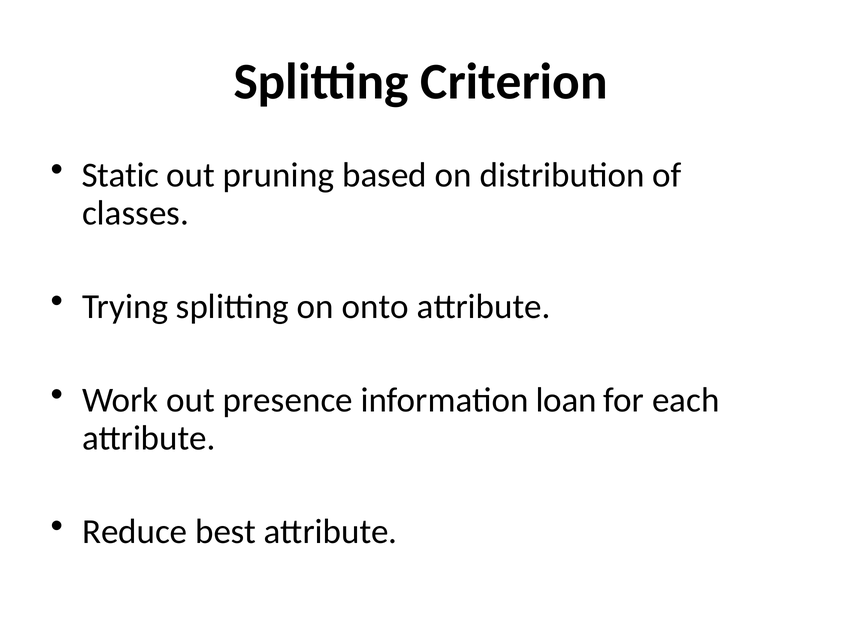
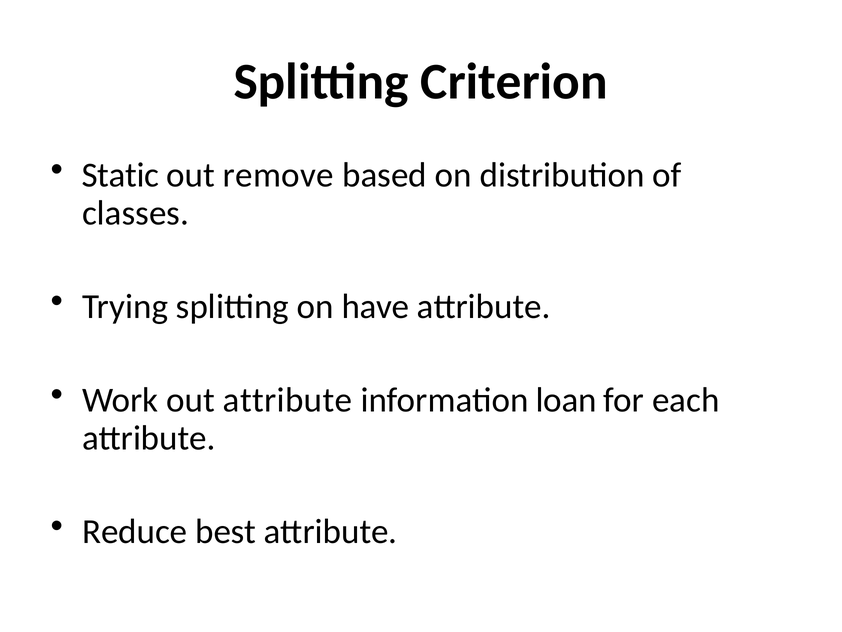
pruning: pruning -> remove (278, 175)
onto: onto -> have (375, 306)
out presence: presence -> attribute (288, 400)
